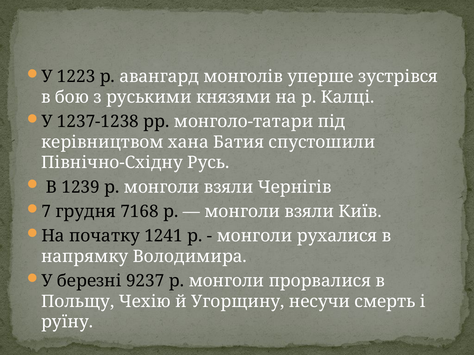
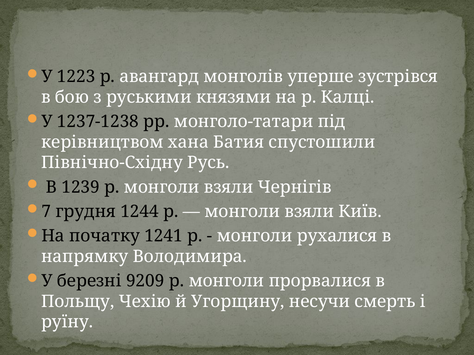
7168: 7168 -> 1244 (140, 212)
9237: 9237 -> 9209 (145, 281)
